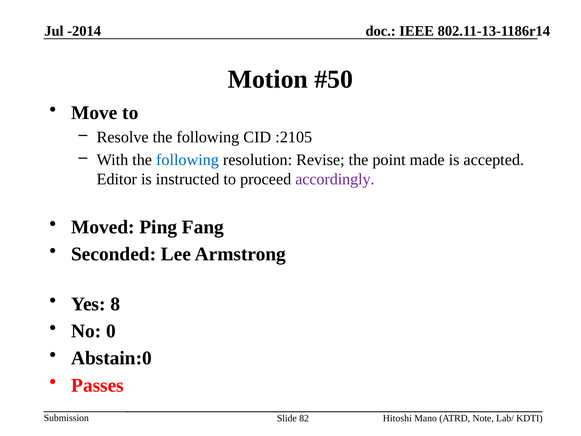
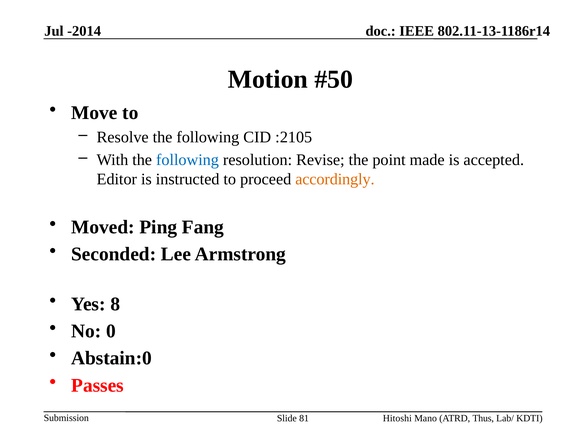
accordingly colour: purple -> orange (335, 179)
82: 82 -> 81 (304, 418)
Note: Note -> Thus (483, 418)
